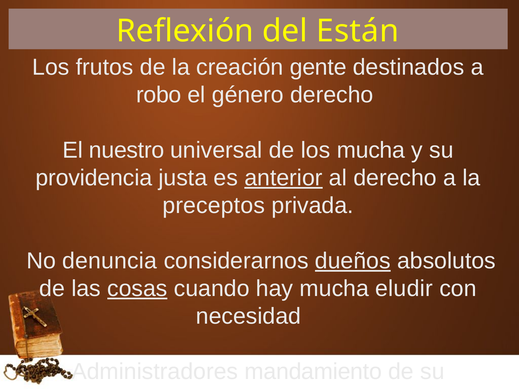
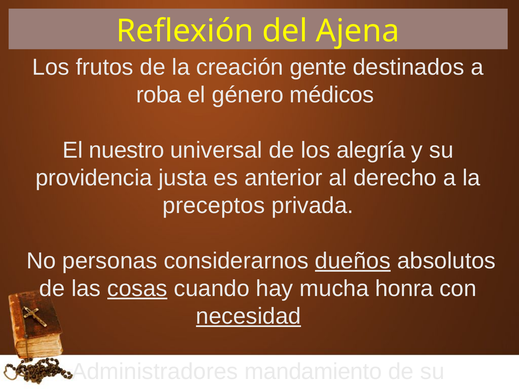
Están: Están -> Ajena (358, 31)
robo: robo -> roba (159, 95)
género derecho: derecho -> médicos (332, 95)
los mucha: mucha -> alegría (371, 150)
anterior underline: present -> none (283, 178)
denuncia: denuncia -> personas (110, 261)
eludir: eludir -> honra (404, 289)
necesidad underline: none -> present (248, 316)
